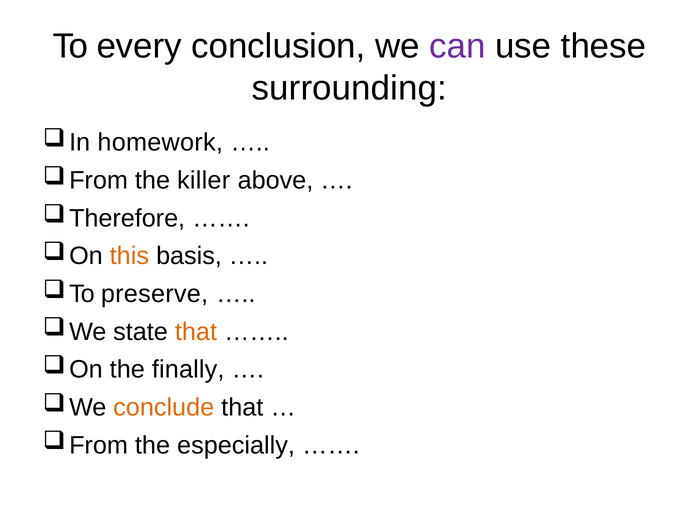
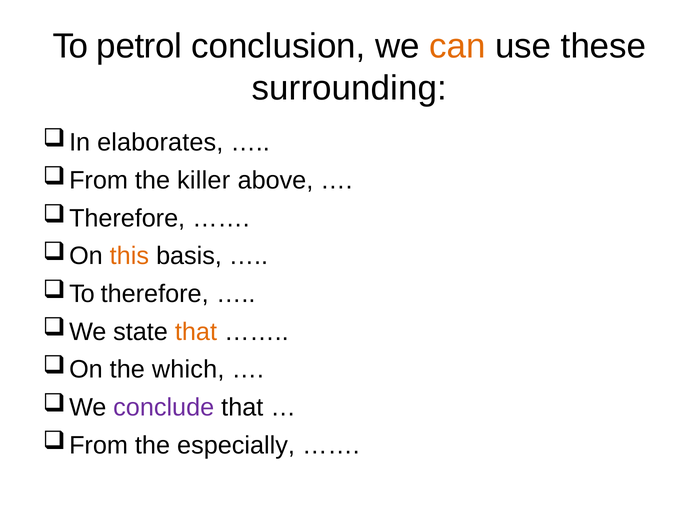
every: every -> petrol (139, 46)
can colour: purple -> orange (458, 46)
homework: homework -> elaborates (160, 143)
preserve: preserve -> therefore (155, 294)
finally: finally -> which (188, 370)
conclude colour: orange -> purple (164, 408)
